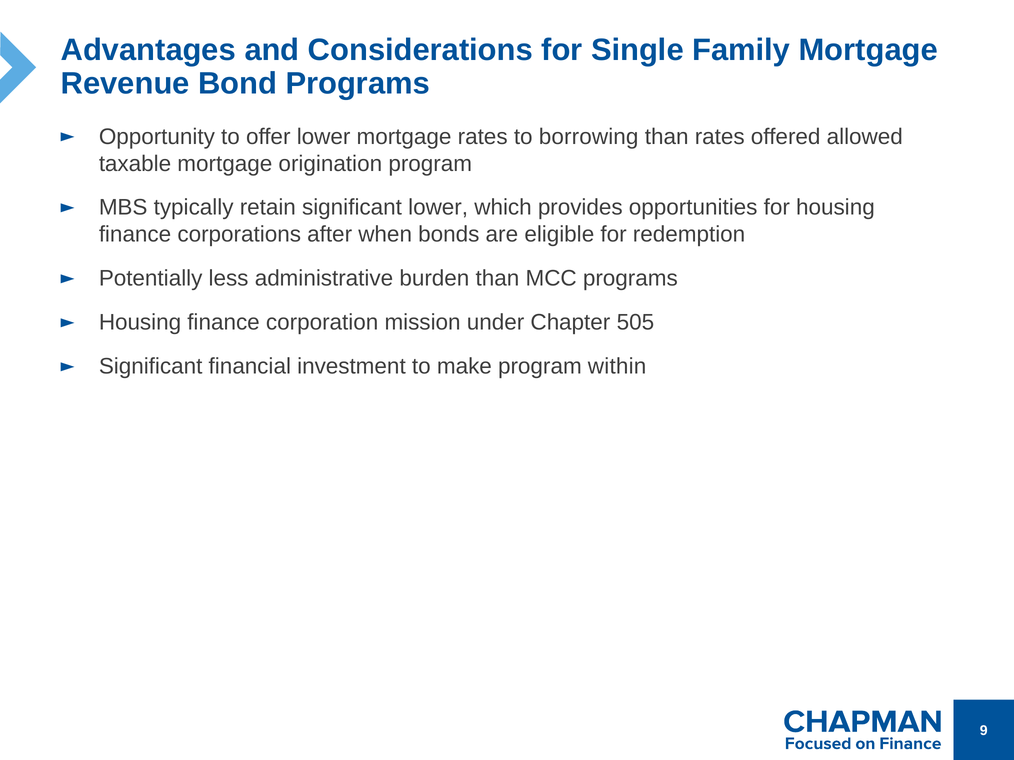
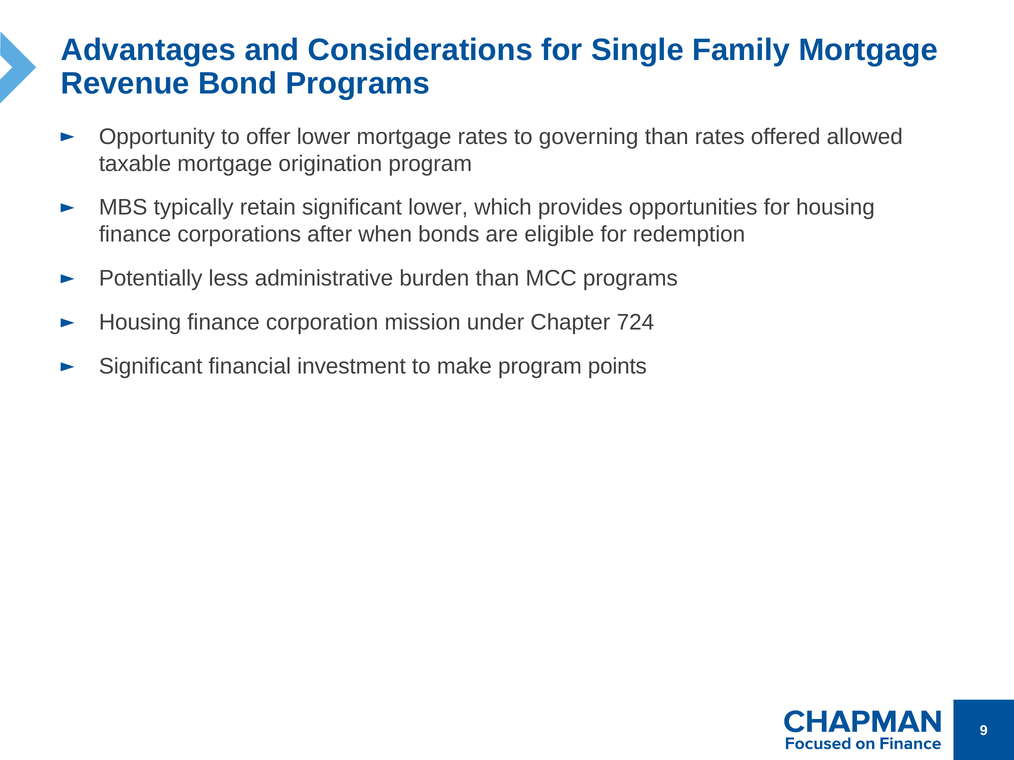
borrowing: borrowing -> governing (589, 137)
505: 505 -> 724 (635, 322)
within: within -> points (617, 366)
